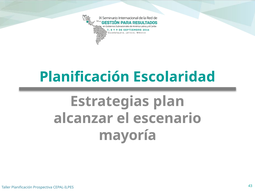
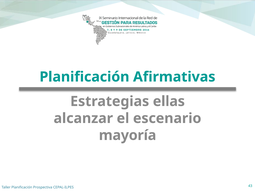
Escolaridad: Escolaridad -> Afirmativas (174, 77)
plan: plan -> ellas (169, 101)
